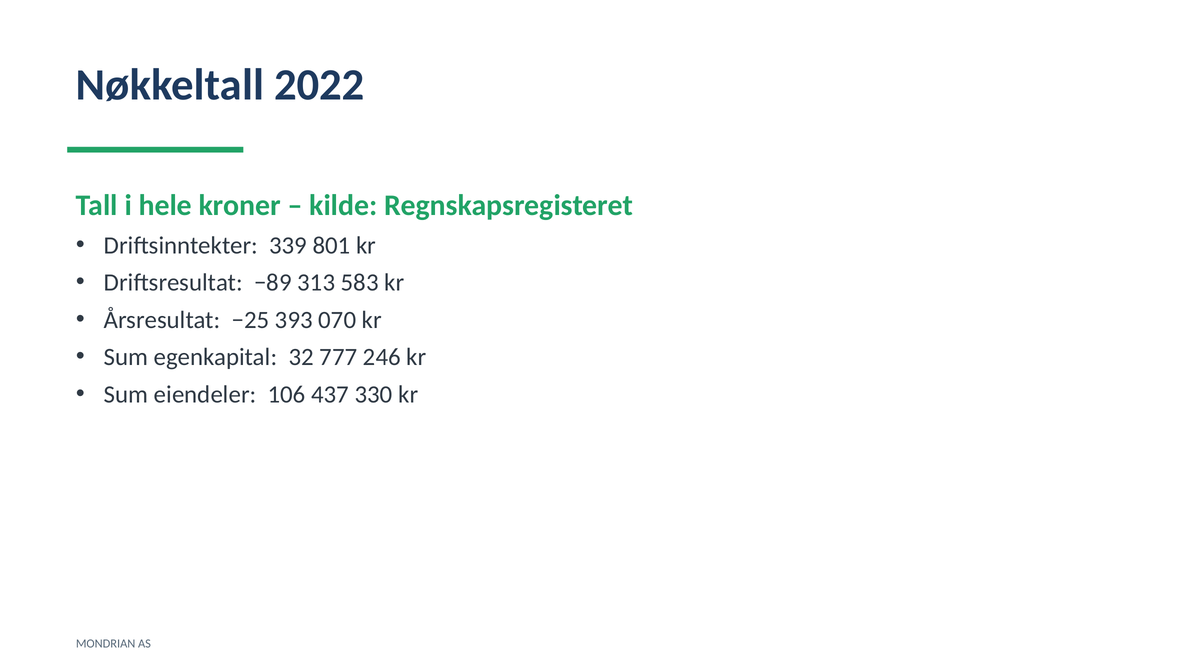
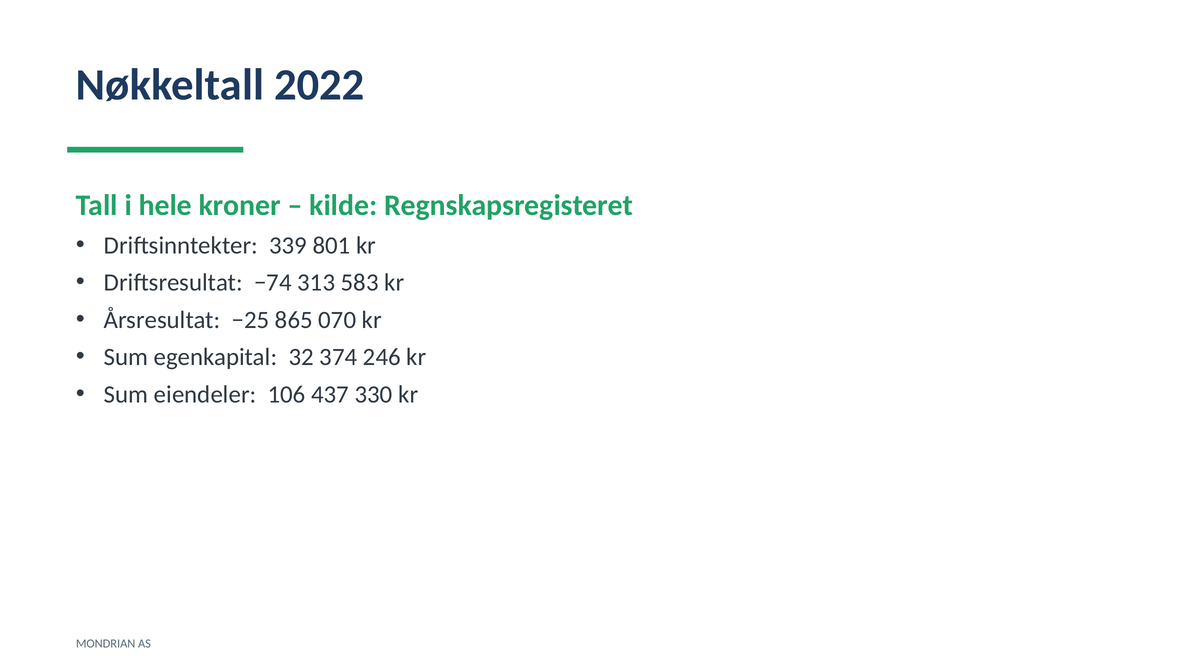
−89: −89 -> −74 (273, 283)
393: 393 -> 865 (294, 320)
777: 777 -> 374 (338, 358)
